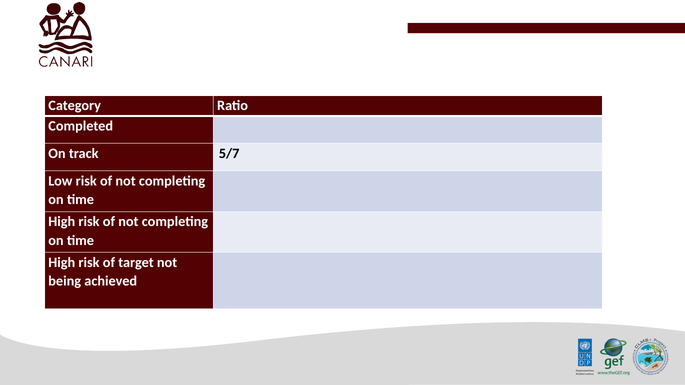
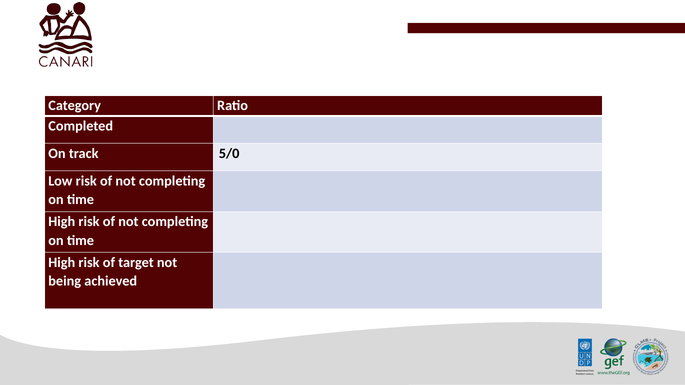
5/7: 5/7 -> 5/0 (229, 154)
